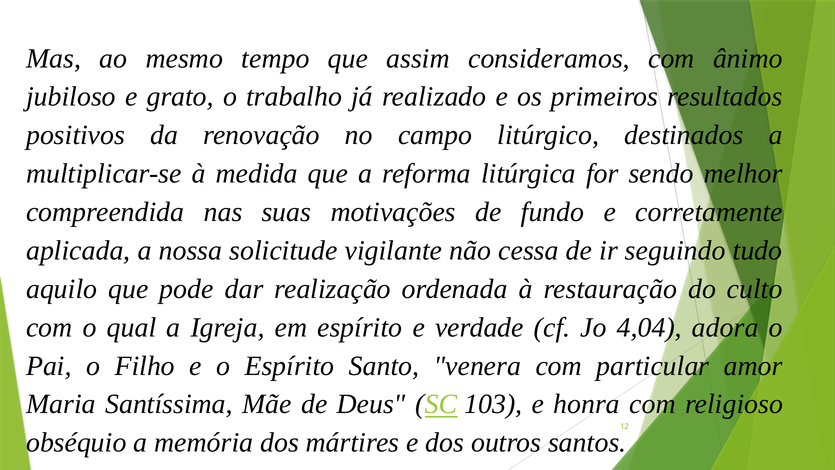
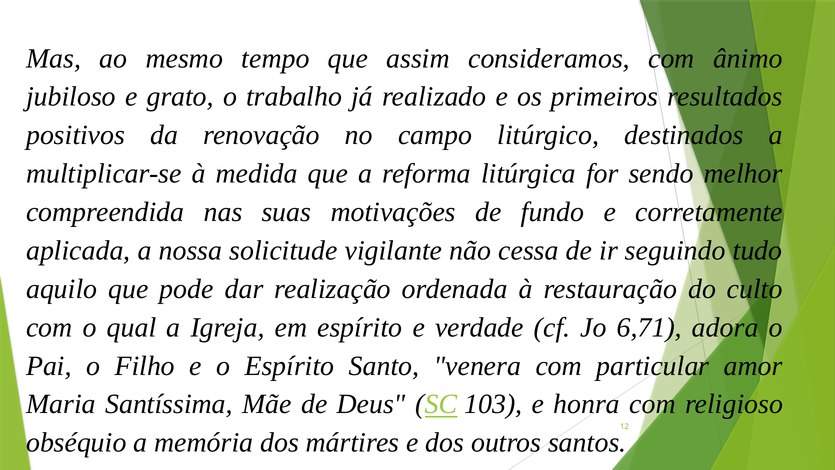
4,04: 4,04 -> 6,71 (649, 327)
